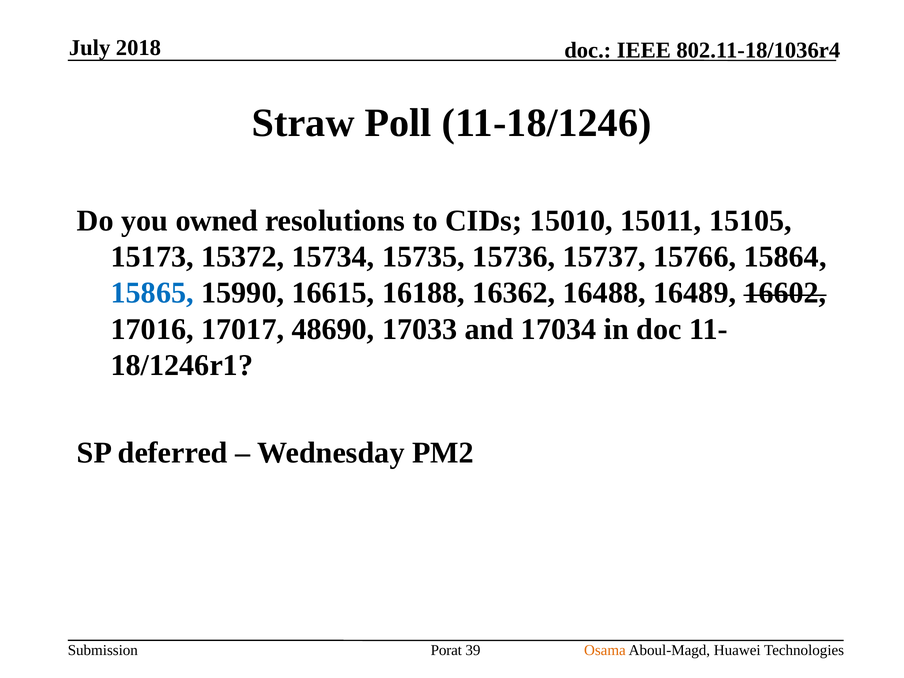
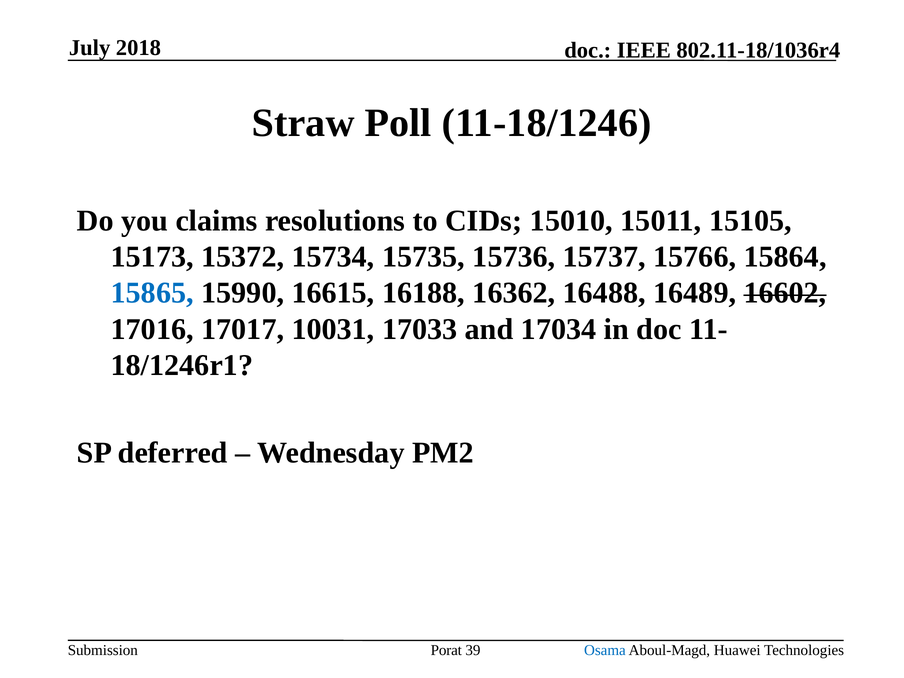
owned: owned -> claims (217, 221)
48690: 48690 -> 10031 (333, 329)
Osama colour: orange -> blue (605, 650)
